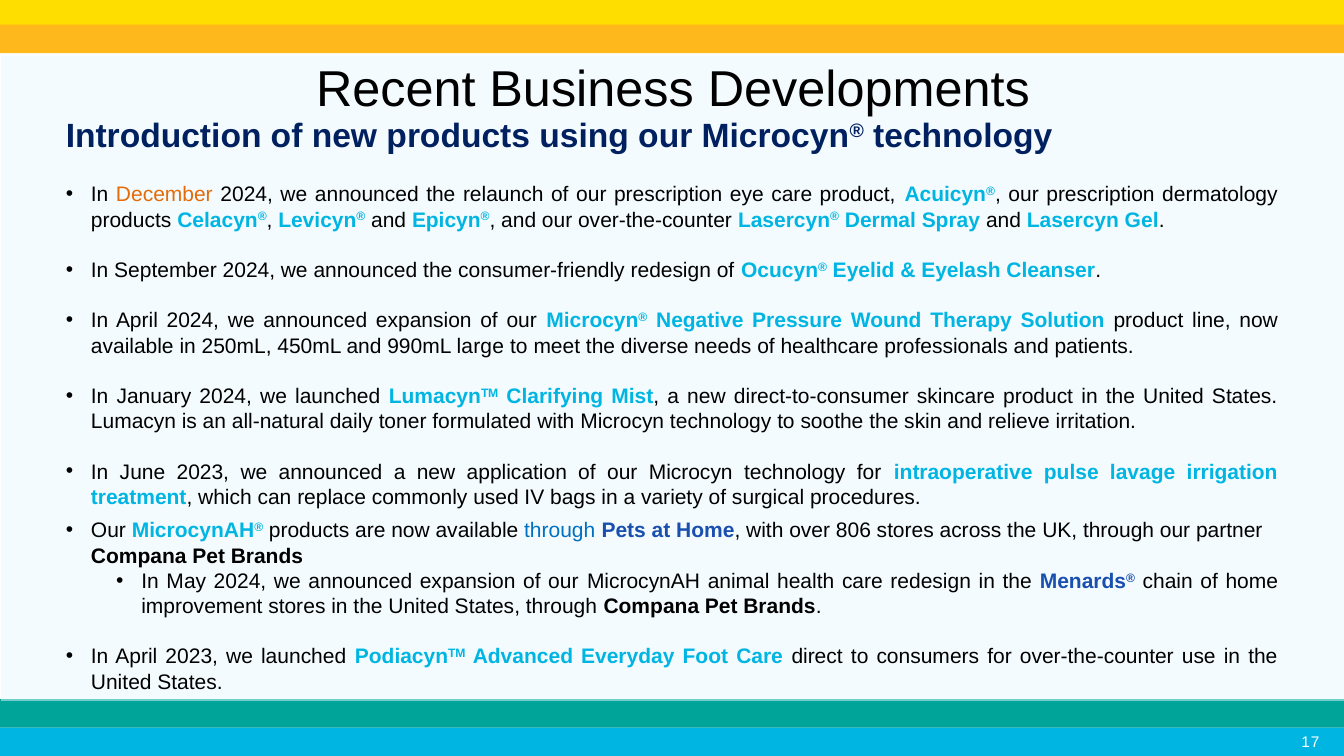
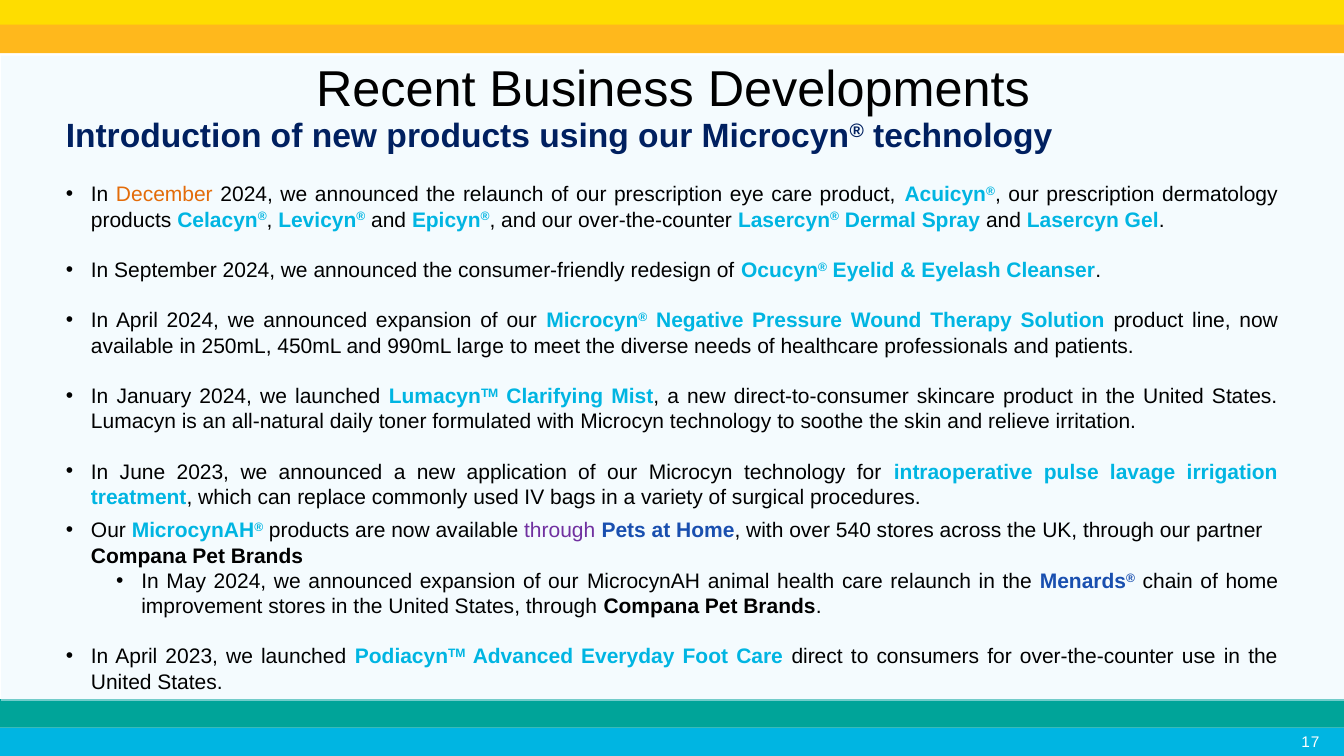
through colour: blue -> purple (560, 531)
806: 806 -> 540 (853, 531)
care redesign: redesign -> relaunch (931, 581)
